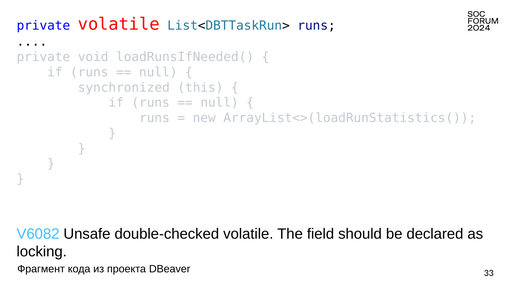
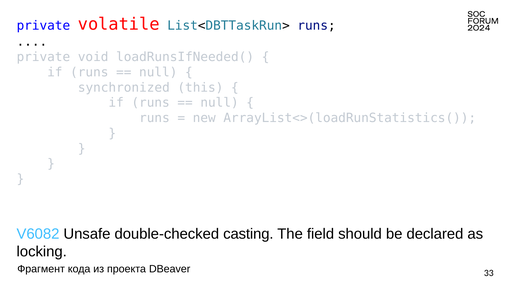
double-checked volatile: volatile -> casting (248, 234)
